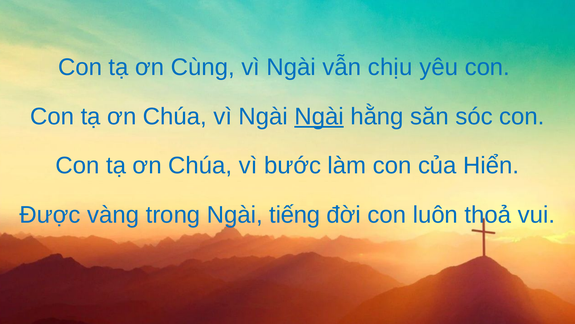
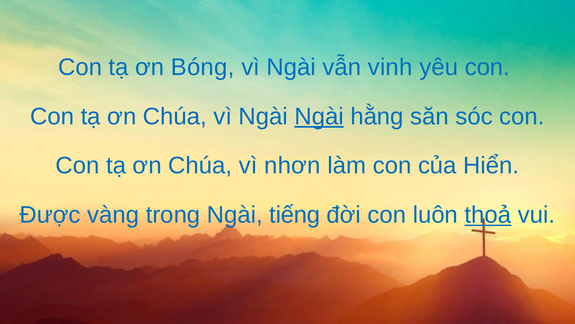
Cùng: Cùng -> Bóng (203, 67)
chịu: chịu -> vinh (390, 67)
bước: bước -> nhơn (292, 165)
thoả underline: none -> present (488, 215)
